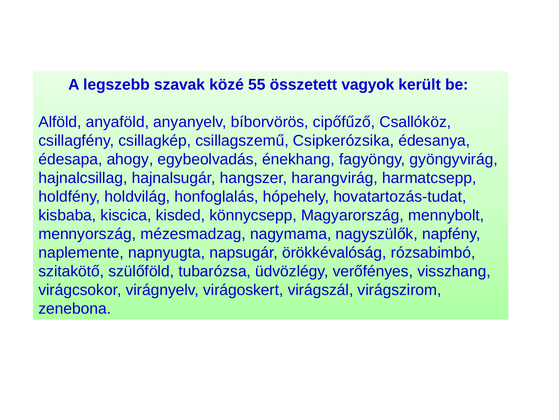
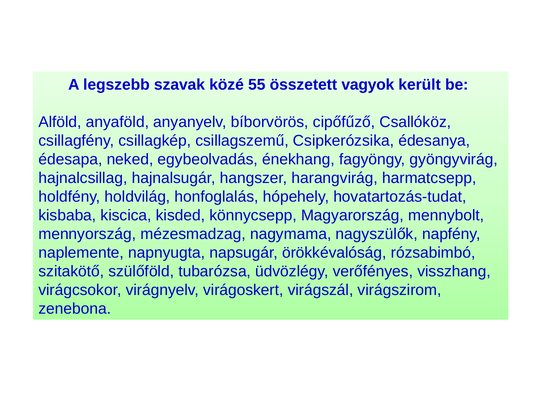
ahogy: ahogy -> neked (130, 159)
